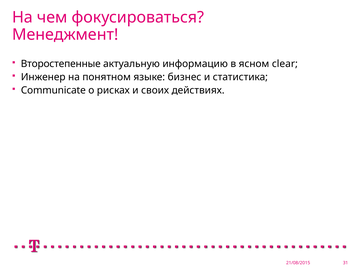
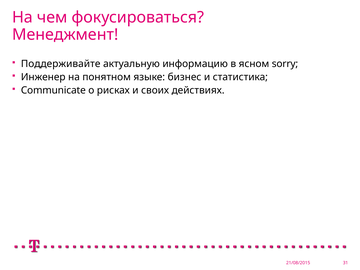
Второстепенные: Второстепенные -> Поддерживайте (61, 64)
clear: clear -> sorry (285, 64)
